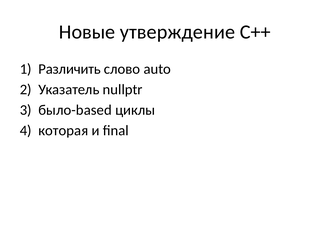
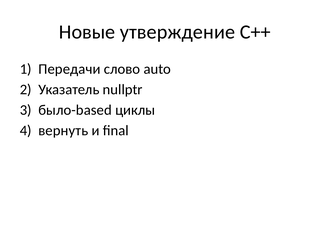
Различить: Различить -> Передачи (69, 69)
которая: которая -> вернуть (63, 131)
